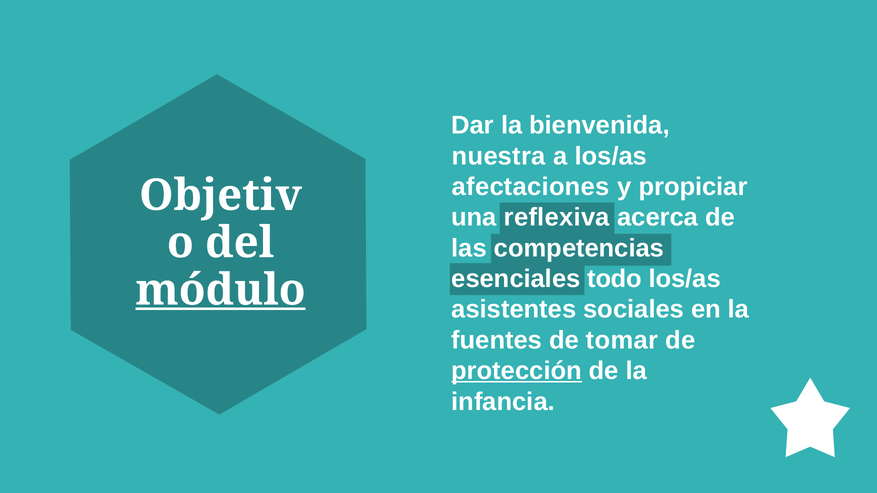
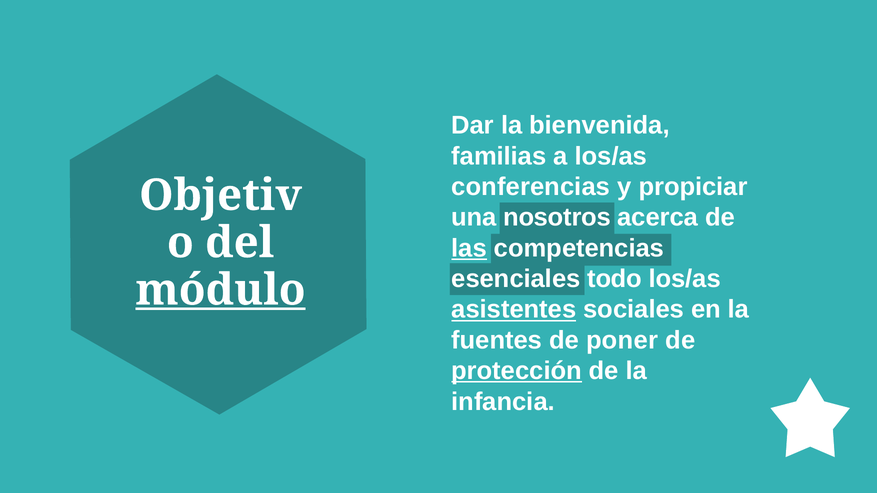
nuestra: nuestra -> familias (499, 156)
afectaciones: afectaciones -> conferencias (531, 187)
reflexiva: reflexiva -> nosotros (557, 218)
las underline: none -> present (469, 248)
asistentes underline: none -> present (514, 310)
tomar: tomar -> poner (622, 340)
